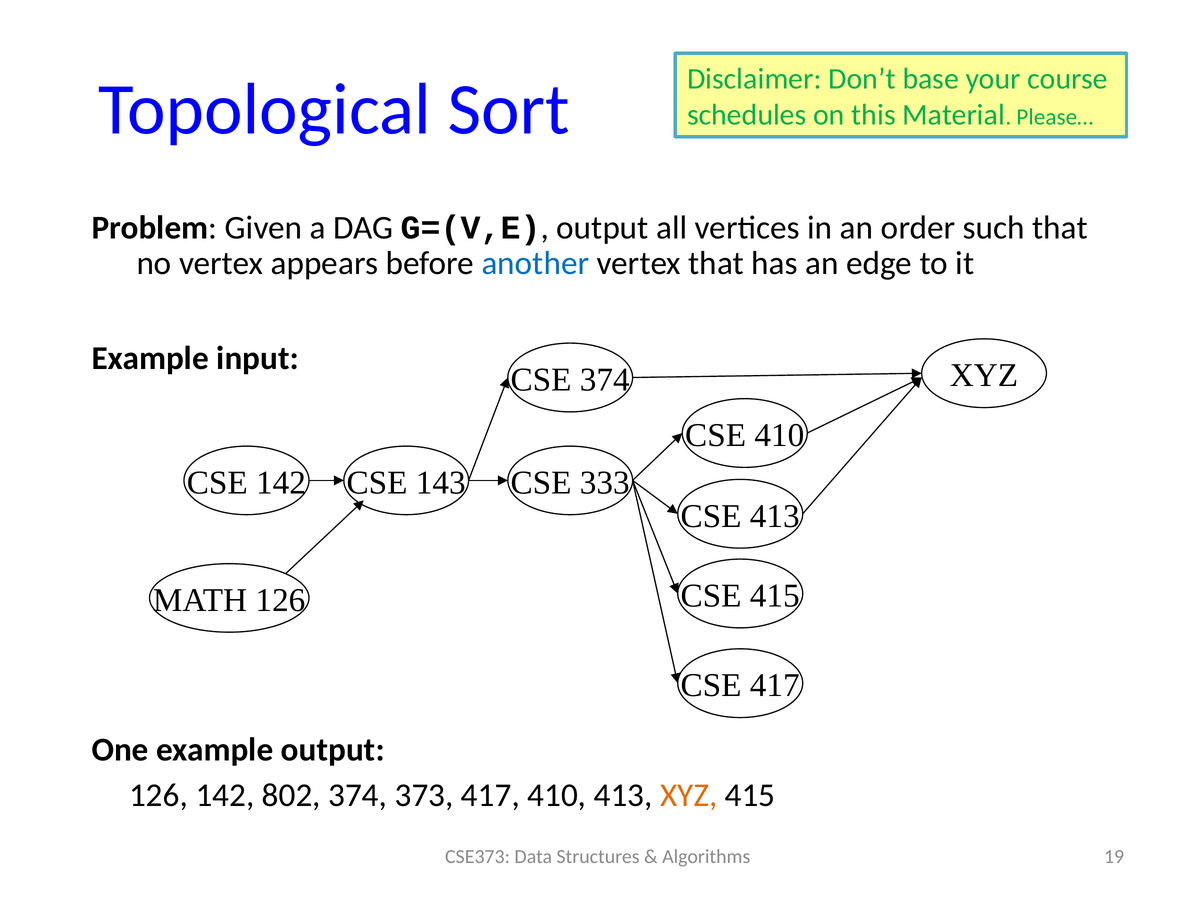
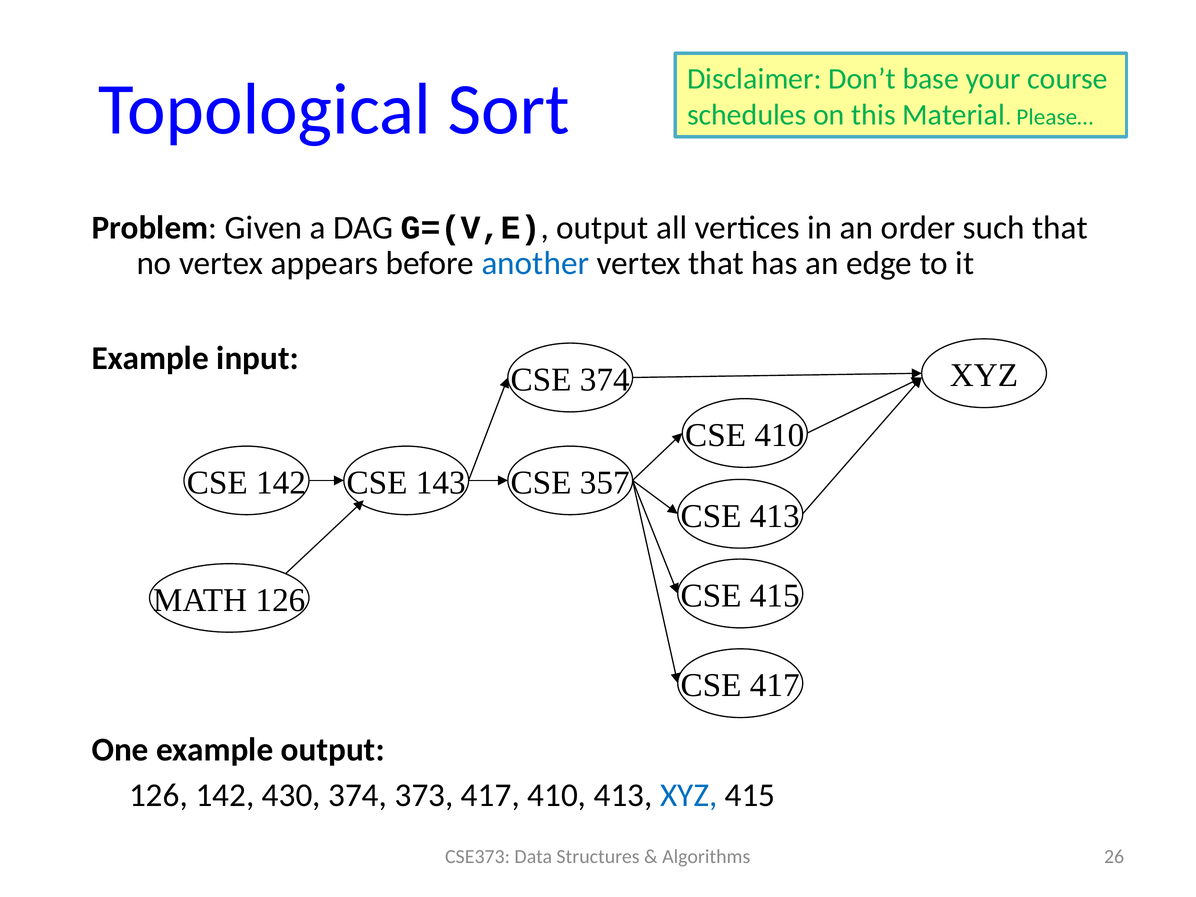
333: 333 -> 357 (605, 483)
802: 802 -> 430 (291, 795)
XYZ colour: orange -> blue (689, 795)
19: 19 -> 26 (1114, 856)
